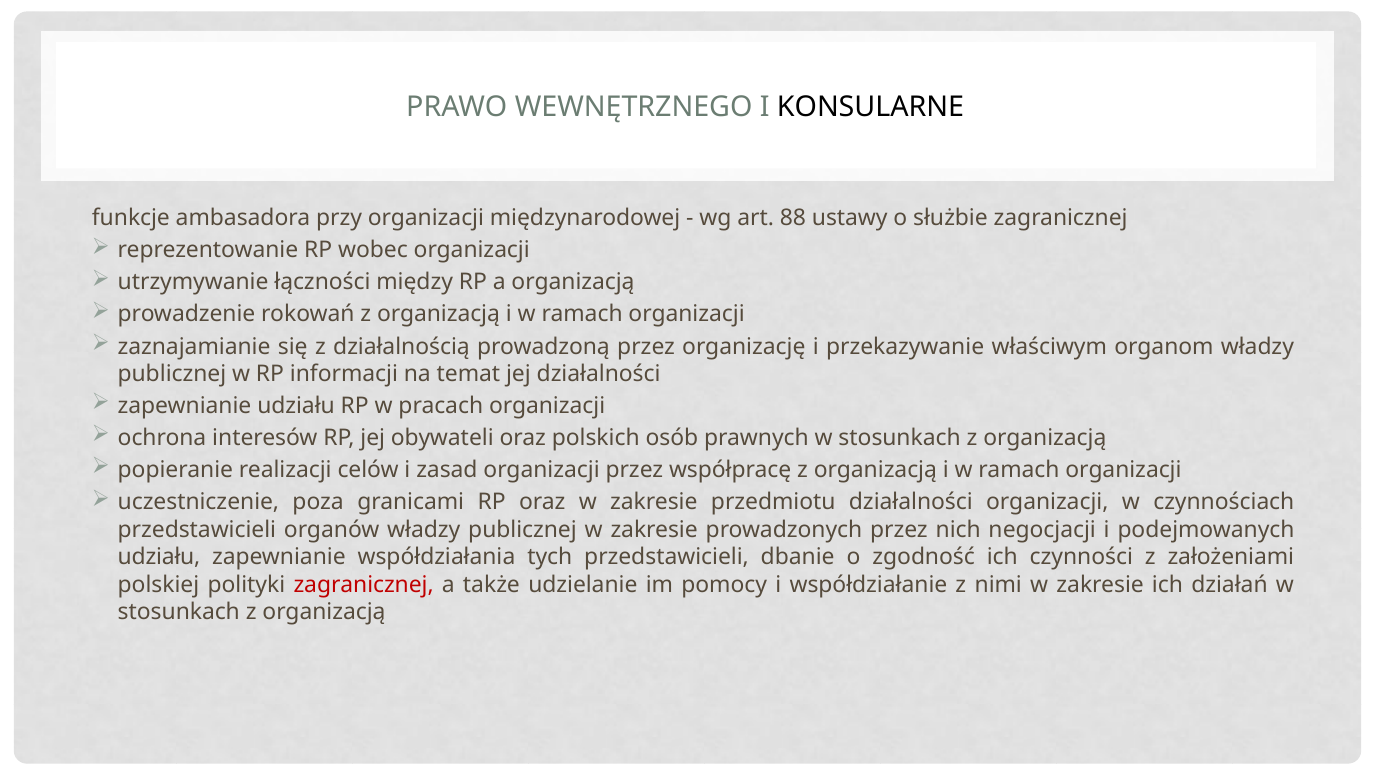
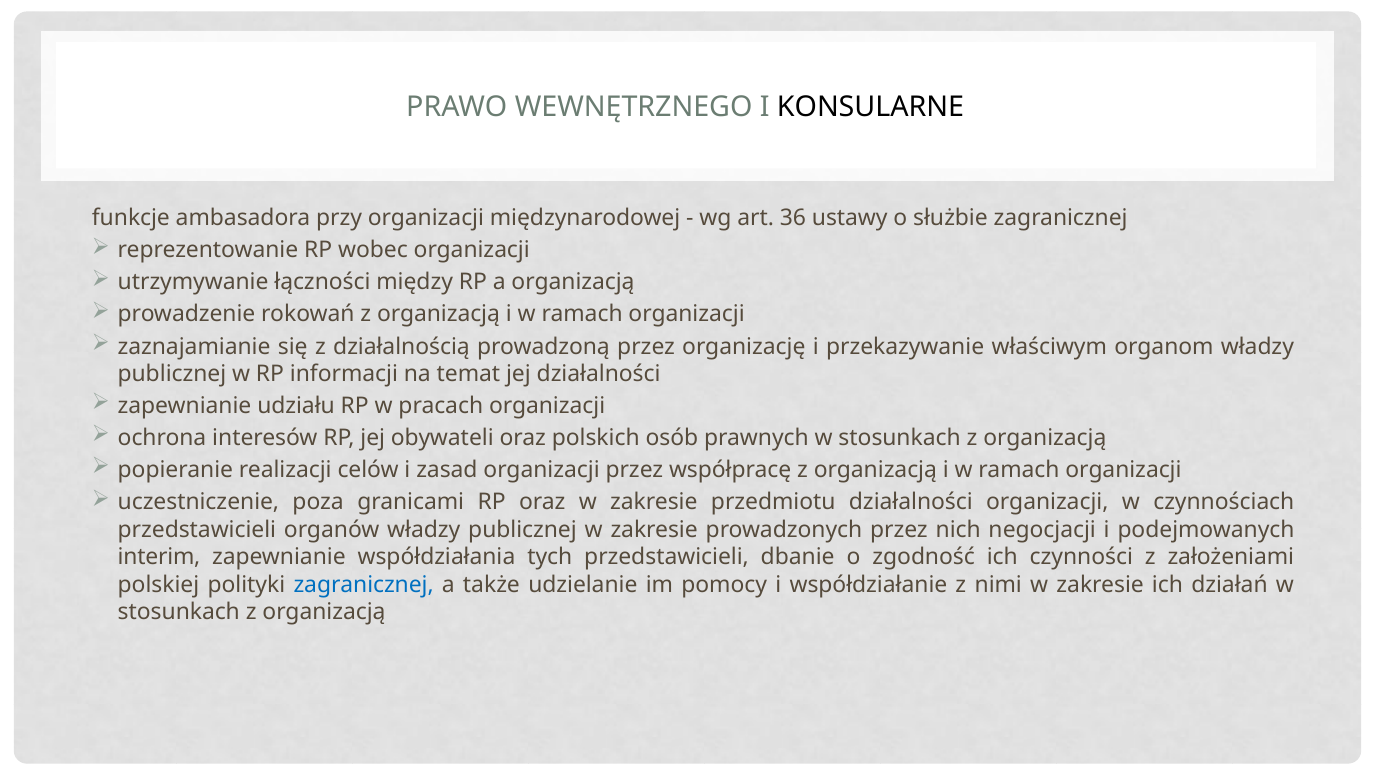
88: 88 -> 36 (793, 218)
udziału: udziału -> interim (159, 557)
zagranicznej colour: red -> blue (364, 584)
